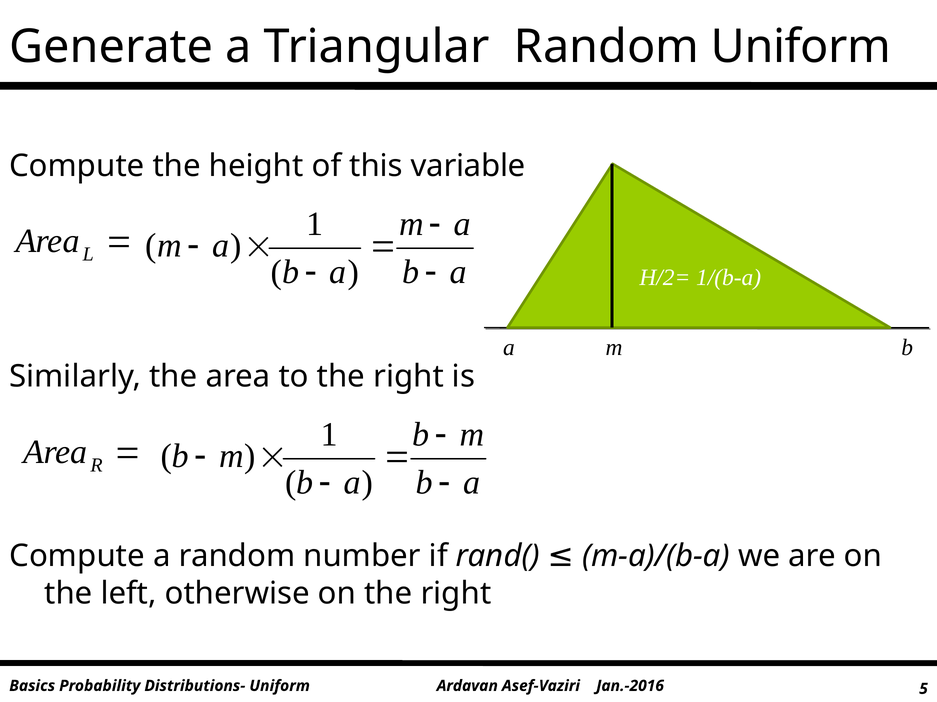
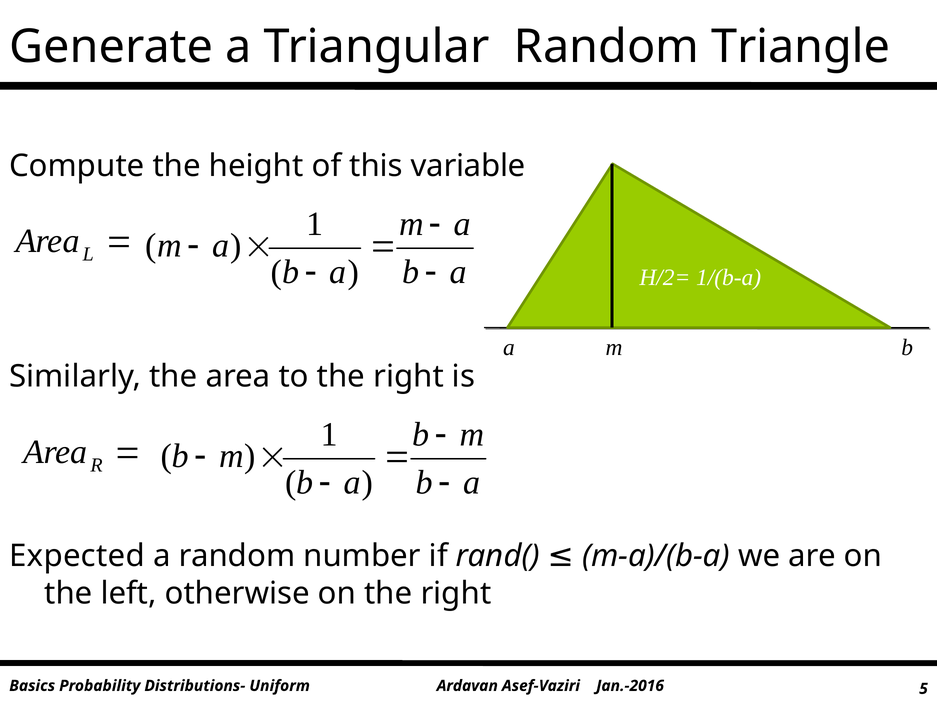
Random Uniform: Uniform -> Triangle (801, 47)
Compute: Compute -> Expected (77, 556)
